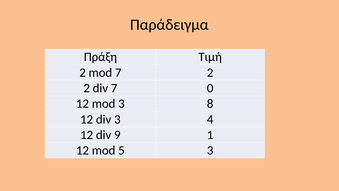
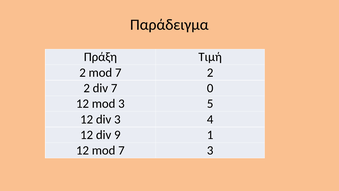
8: 8 -> 5 (210, 104)
12 mod 5: 5 -> 7 (121, 150)
